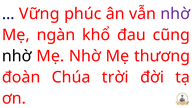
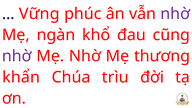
nhờ colour: black -> purple (17, 56)
đoàn: đoàn -> khẩn (21, 77)
trời: trời -> trìu (115, 77)
